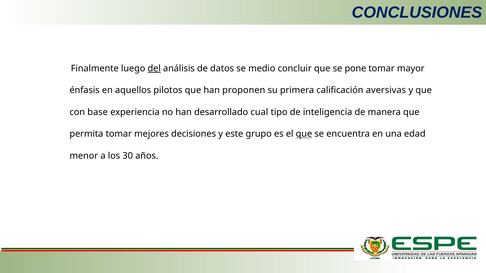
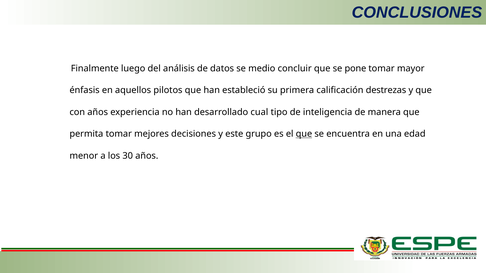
del underline: present -> none (154, 68)
proponen: proponen -> estableció (244, 90)
aversivas: aversivas -> destrezas (386, 90)
con base: base -> años (98, 112)
